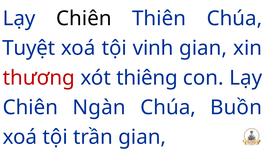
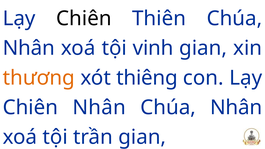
Tuyệt: Tuyệt -> Nhân (29, 48)
thương colour: red -> orange (39, 78)
Chiên Ngàn: Ngàn -> Nhân (99, 108)
Buồn: Buồn -> Nhân (236, 108)
